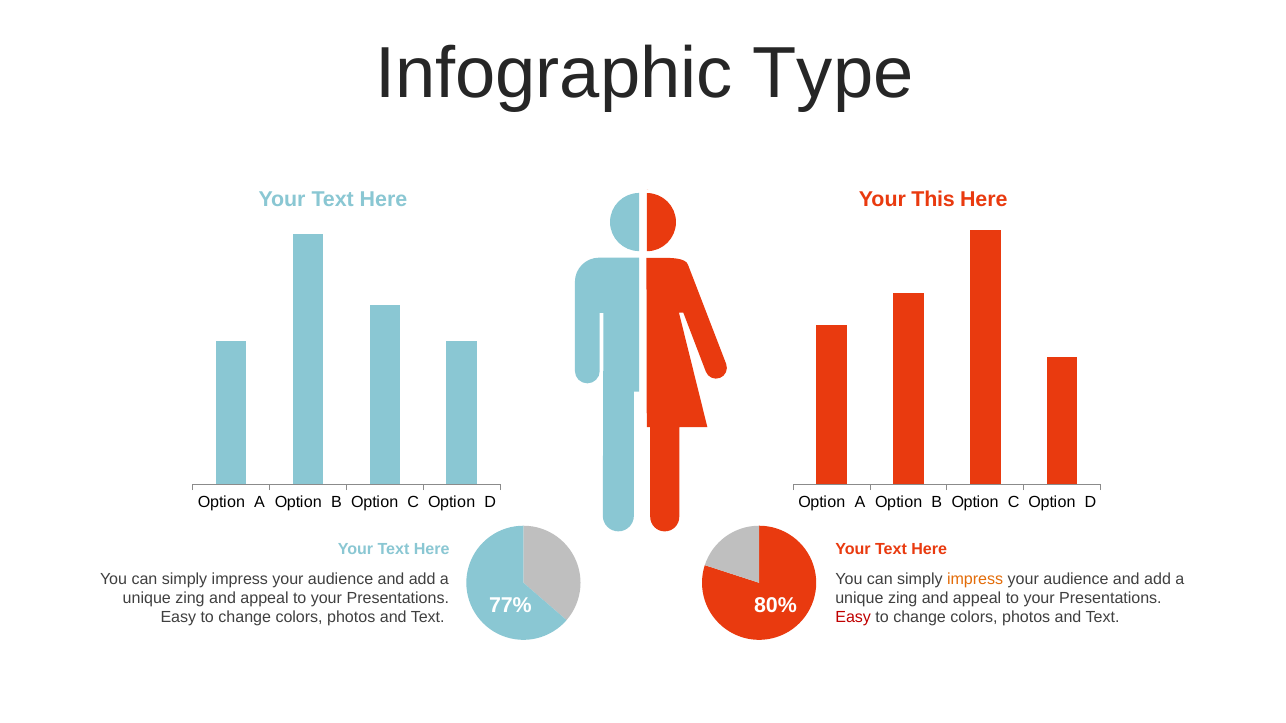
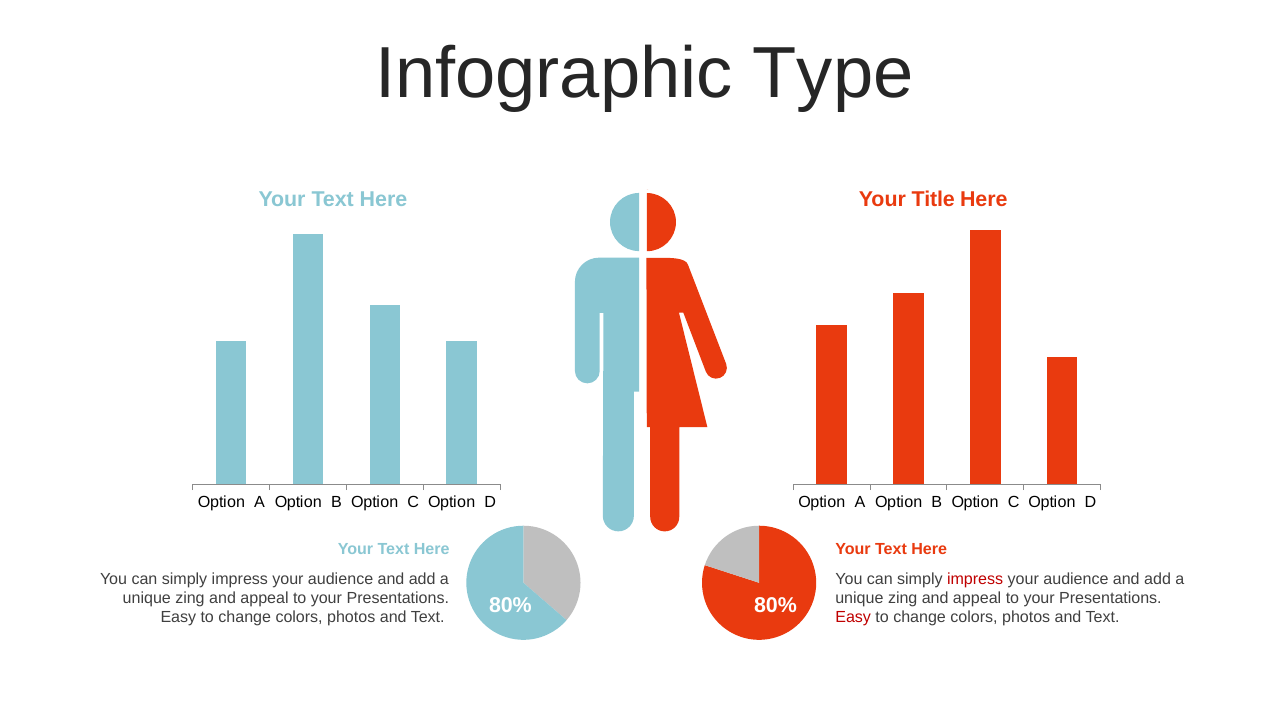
This: This -> Title (933, 200)
impress colour: orange -> red (975, 579)
77%: 77% -> 80% (510, 606)
